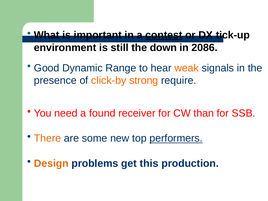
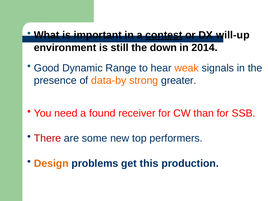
tick-up: tick-up -> will-up (233, 35)
2086: 2086 -> 2014 (205, 48)
click-by: click-by -> data-by (109, 80)
require: require -> greater (179, 80)
There colour: orange -> red (48, 138)
performers underline: present -> none (176, 138)
